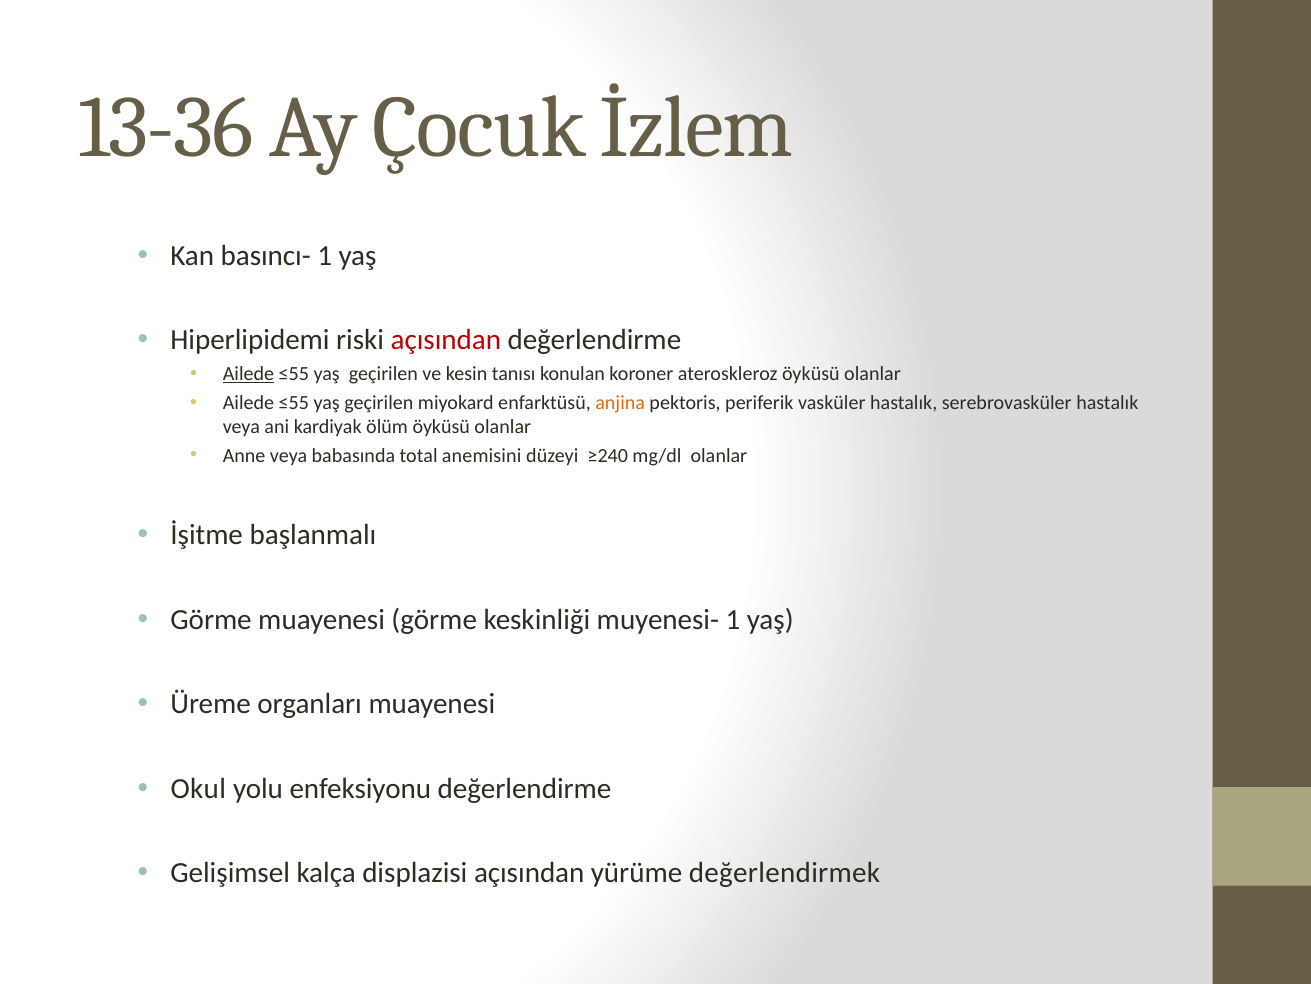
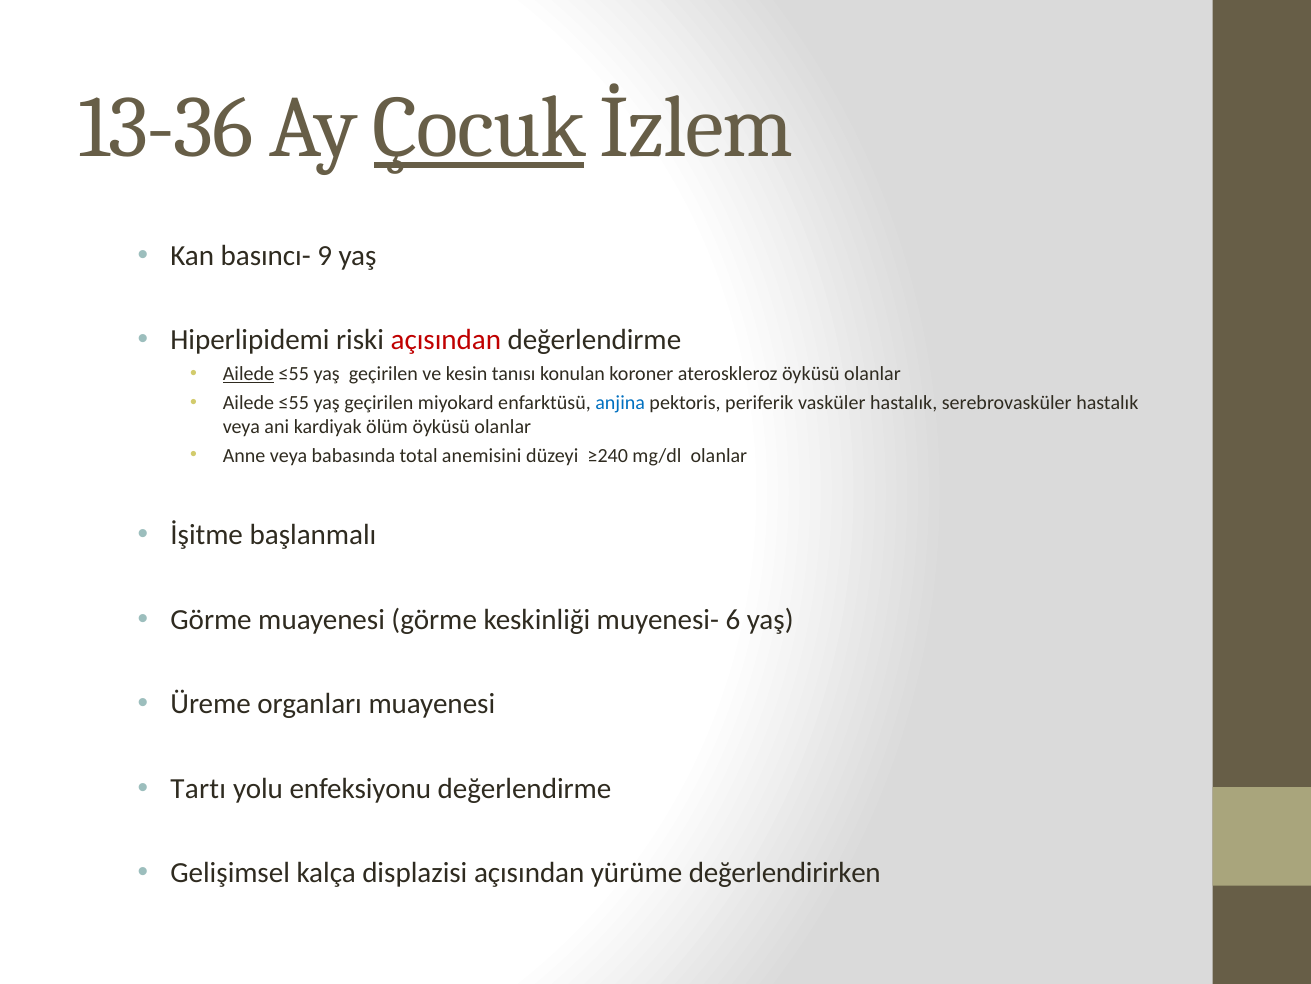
Çocuk underline: none -> present (479, 127)
basıncı- 1: 1 -> 9 (325, 255)
anjina colour: orange -> blue (620, 402)
muyenesi- 1: 1 -> 6 (733, 619)
Okul: Okul -> Tartı (198, 788)
değerlendirmek: değerlendirmek -> değerlendirirken (785, 873)
